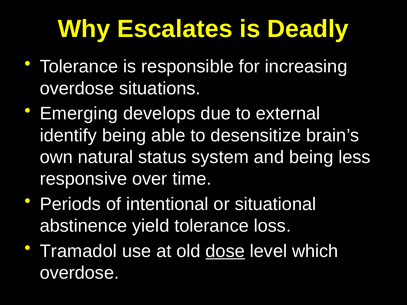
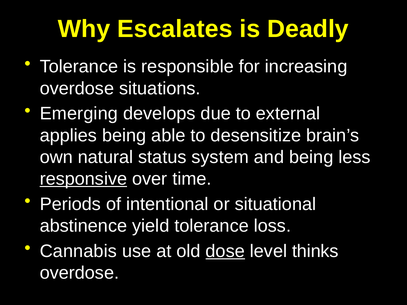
identify: identify -> applies (68, 135)
responsive underline: none -> present (83, 179)
Tramadol: Tramadol -> Cannabis (78, 251)
which: which -> thinks (315, 251)
